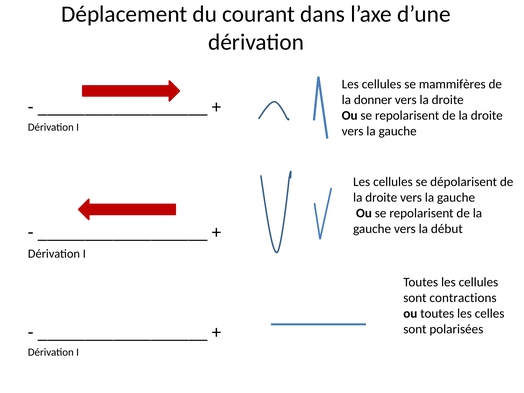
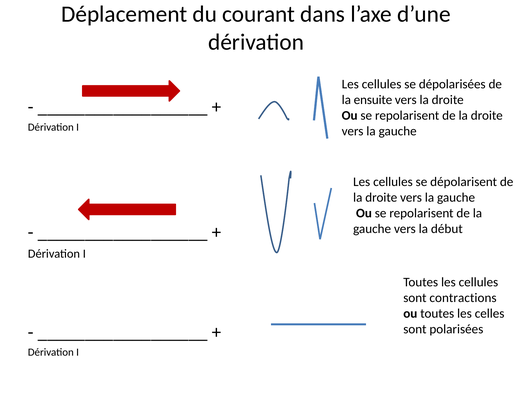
mammifères: mammifères -> dépolarisées (452, 84)
donner: donner -> ensuite (373, 100)
